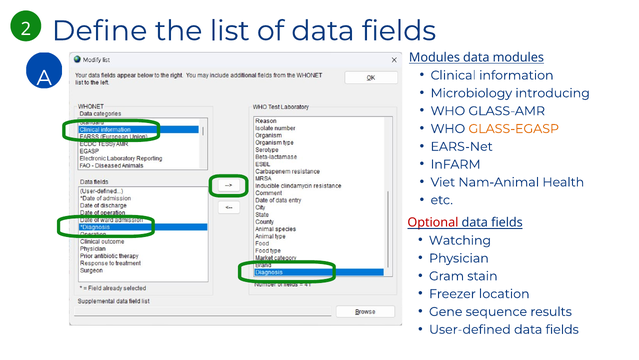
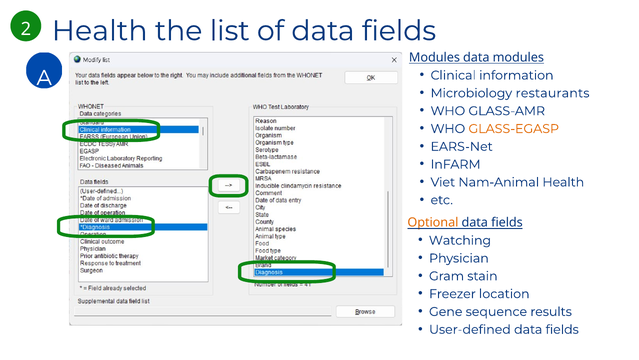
Define: Define -> Health (100, 31)
introducing: introducing -> restaurants (553, 93)
Optional colour: red -> orange (433, 222)
